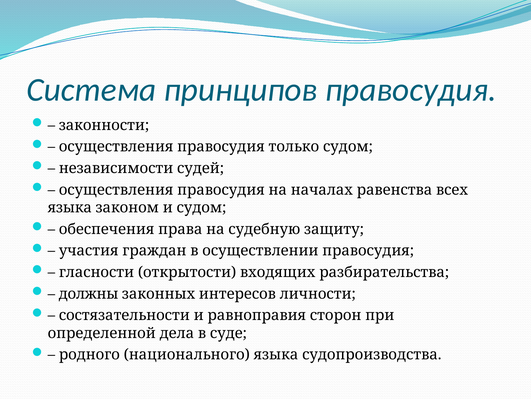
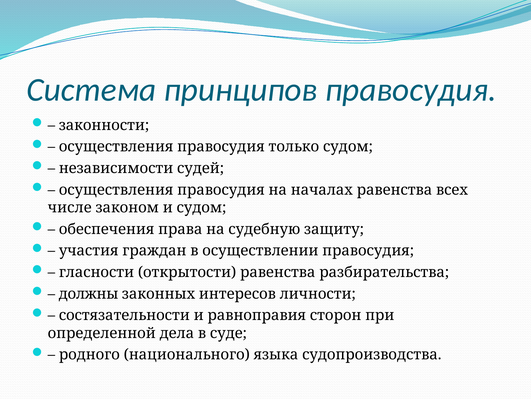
языка: языка -> числе (70, 207)
открытости входящих: входящих -> равенства (278, 272)
